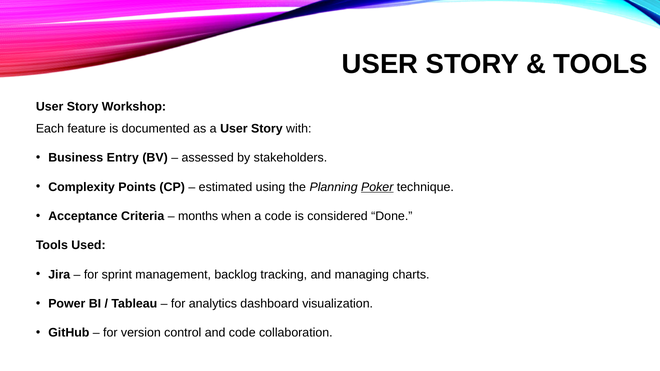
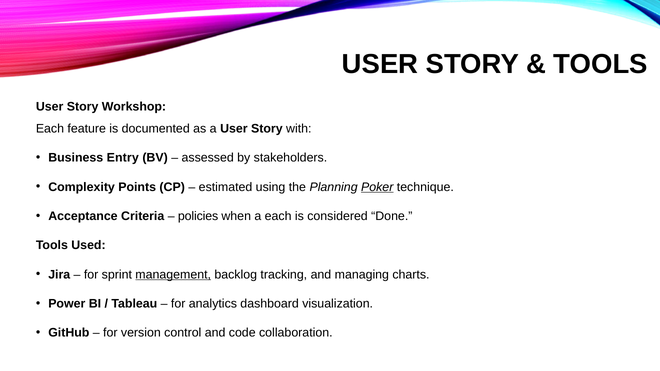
months: months -> policies (198, 216)
a code: code -> each (278, 216)
management underline: none -> present (173, 275)
